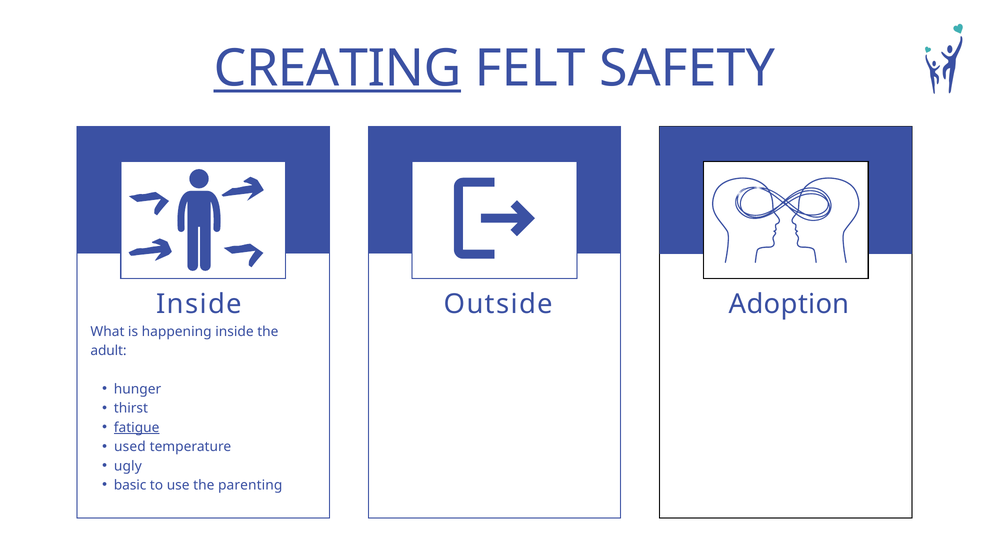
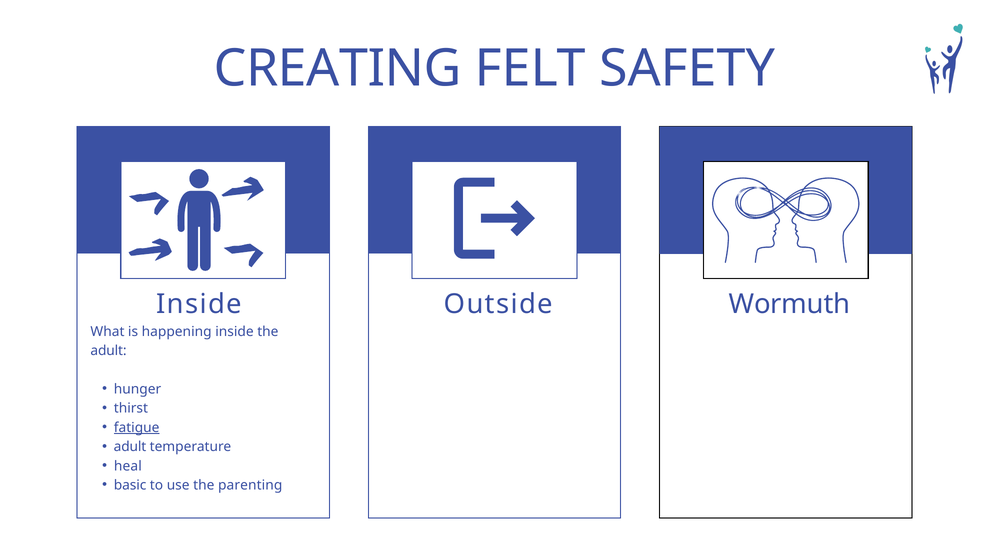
CREATING underline: present -> none (338, 69)
Adoption: Adoption -> Wormuth (789, 304)
used: used -> adult (130, 447)
ugly: ugly -> heal (128, 466)
